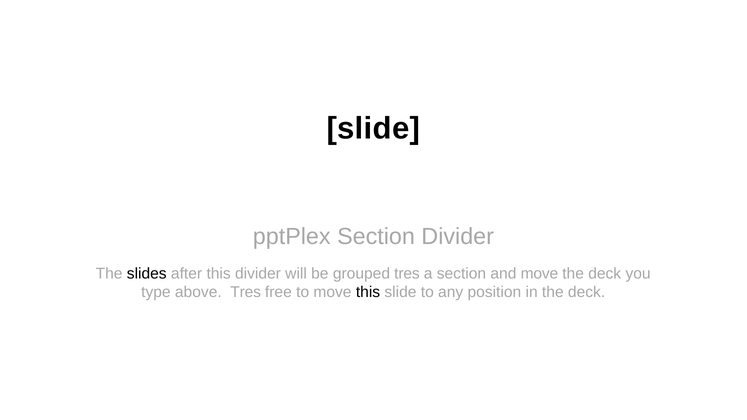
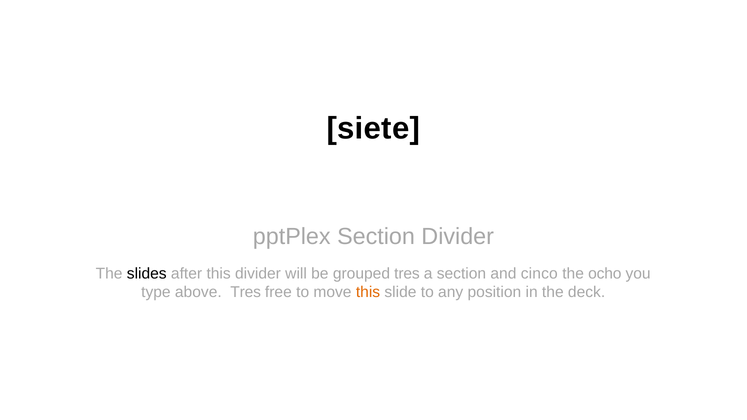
slide: slide -> siete (373, 129)
and move: move -> cinco (539, 274)
deck: deck -> ocho (605, 274)
this colour: black -> orange (368, 292)
